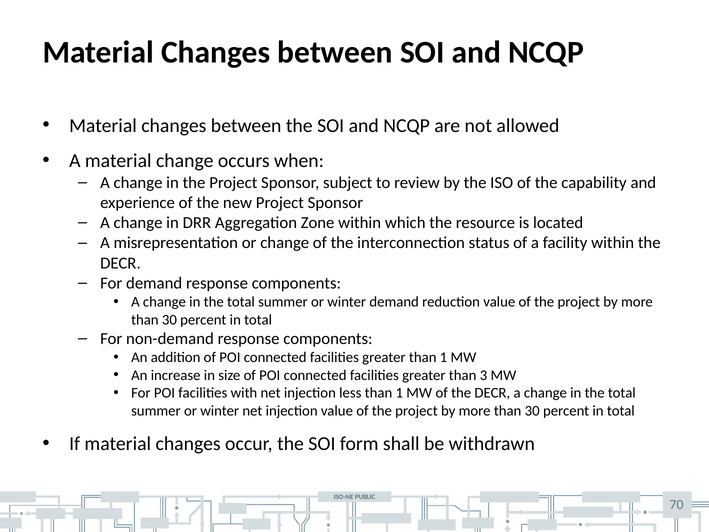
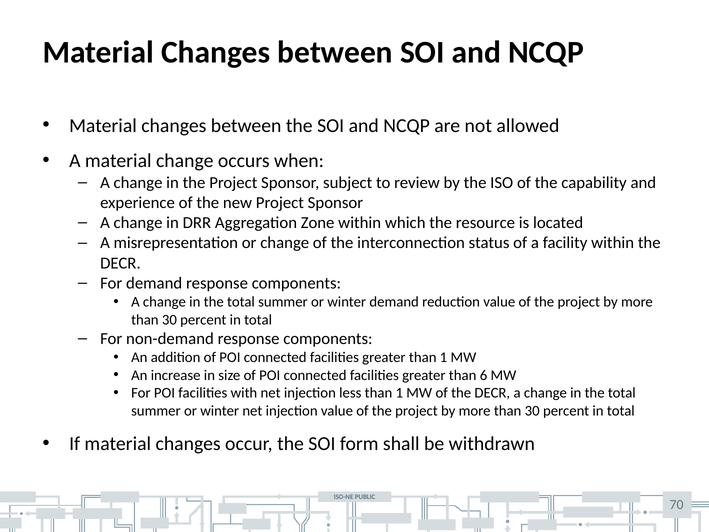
3: 3 -> 6 (483, 375)
